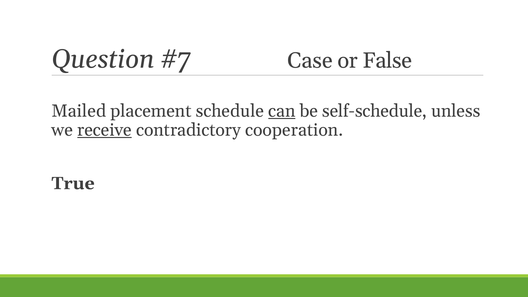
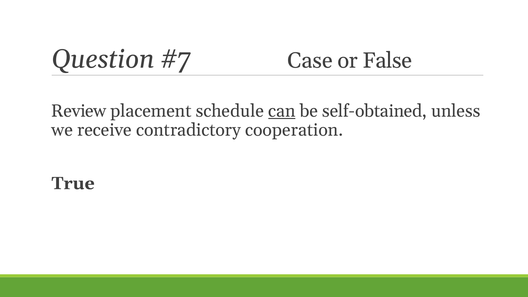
Mailed: Mailed -> Review (79, 111)
self-schedule: self-schedule -> self-obtained (375, 111)
receive underline: present -> none (104, 130)
